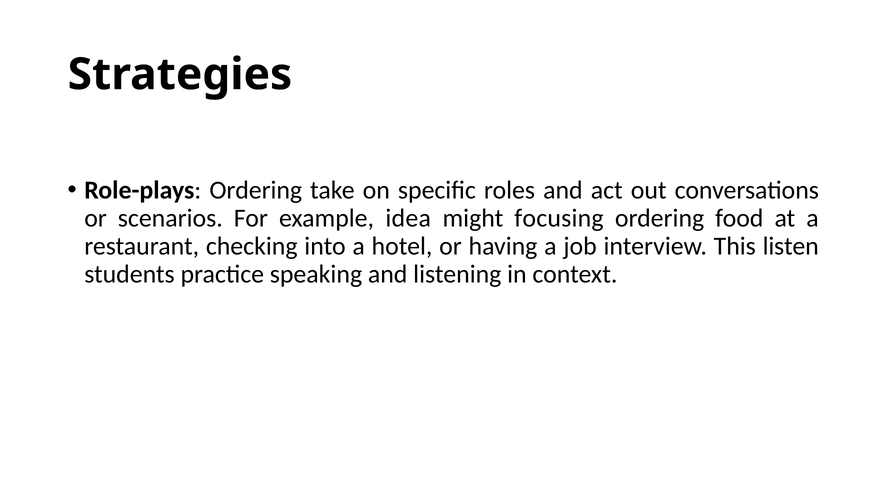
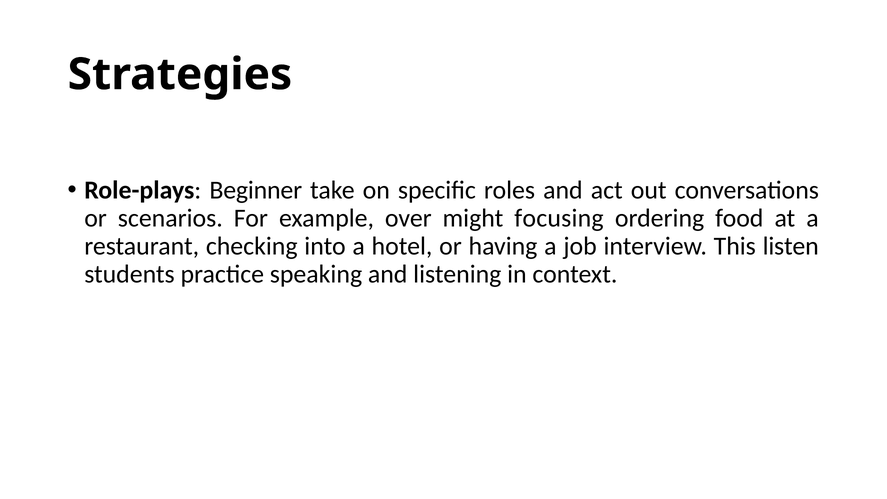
Role-plays Ordering: Ordering -> Beginner (256, 190)
idea: idea -> over (408, 218)
